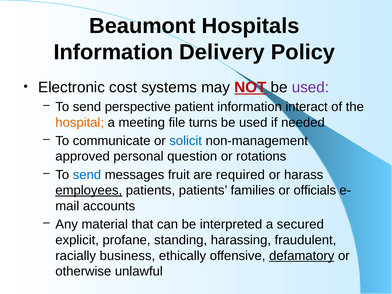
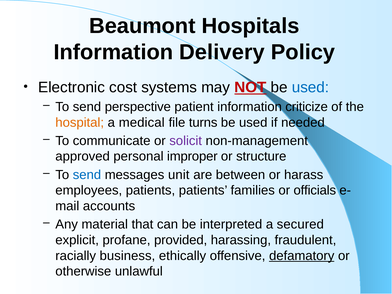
used colour: purple -> blue (310, 87)
interact: interact -> criticize (307, 107)
meeting: meeting -> medical (142, 122)
solicit colour: blue -> purple (186, 141)
question: question -> improper (192, 156)
rotations: rotations -> structure (261, 156)
fruit: fruit -> unit (179, 175)
required: required -> between (240, 175)
employees underline: present -> none (89, 190)
standing: standing -> provided (181, 240)
